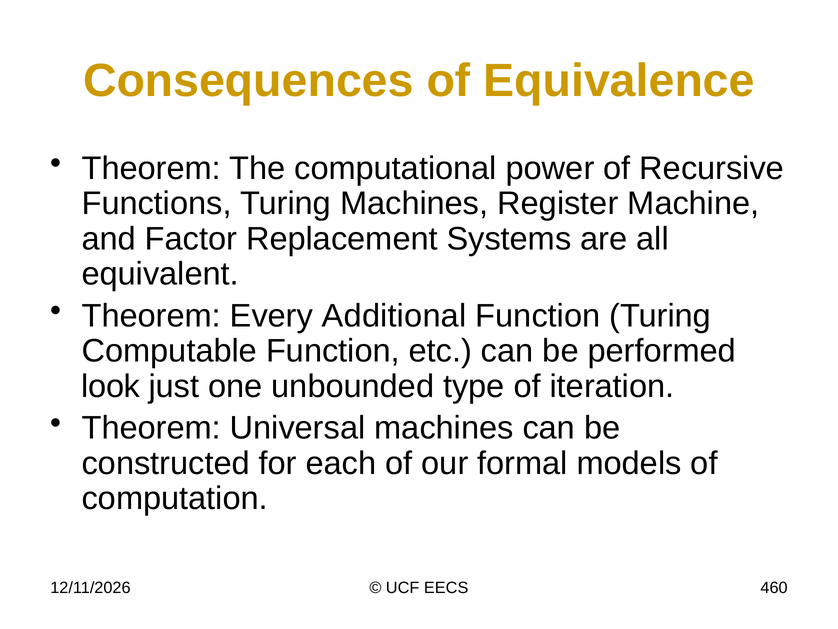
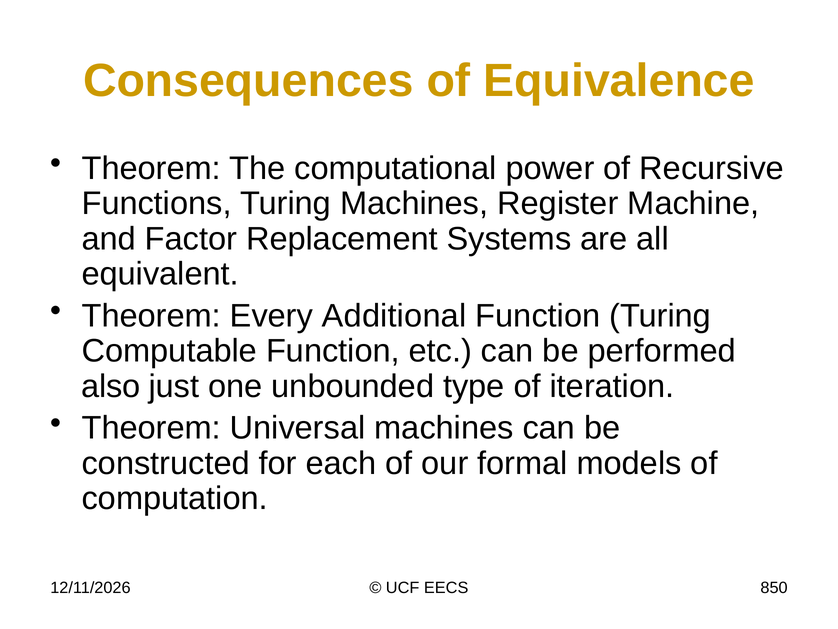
look: look -> also (111, 386)
460: 460 -> 850 (774, 587)
